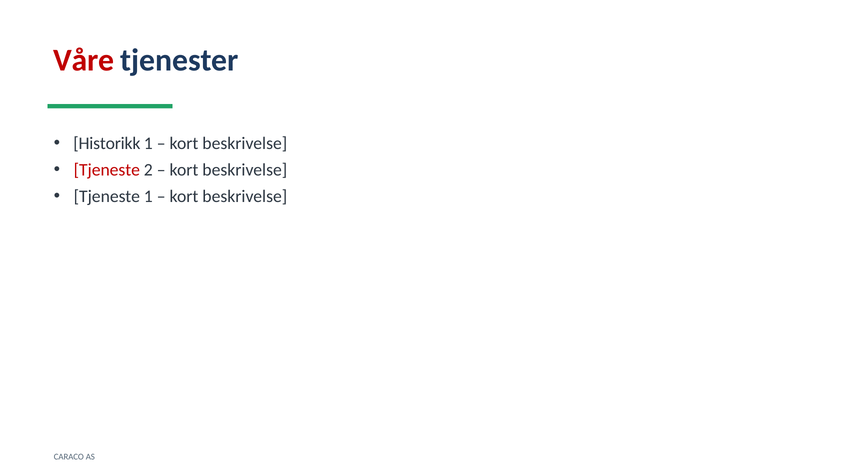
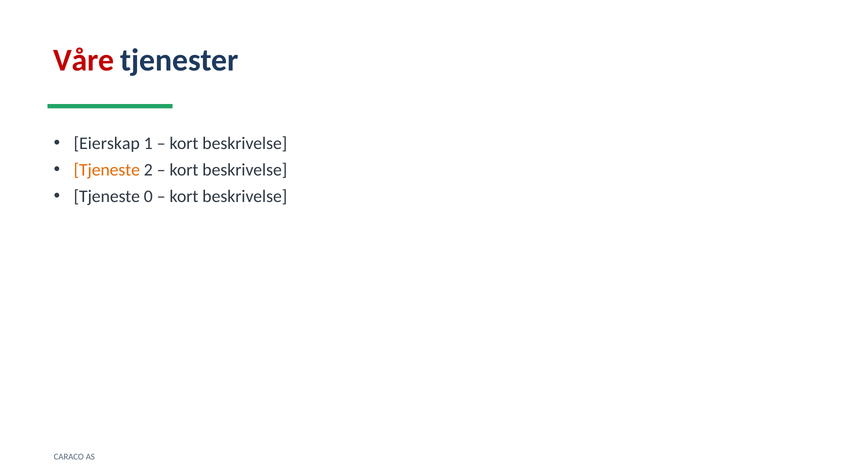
Historikk: Historikk -> Eierskap (107, 143)
Tjeneste colour: red -> orange (107, 170)
Tjeneste 1: 1 -> 0 (148, 196)
